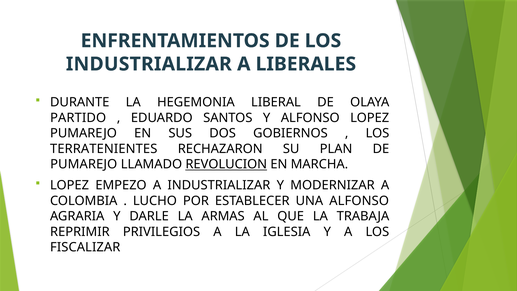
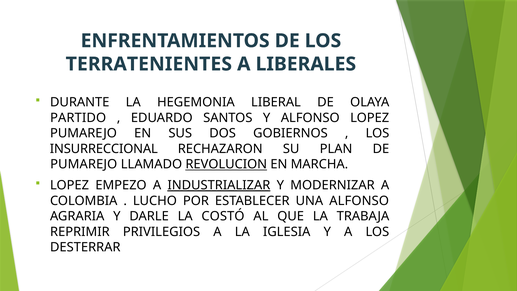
INDUSTRIALIZAR: INDUSTRIALIZAR -> TERRATENIENTES (149, 64)
TERRATENIENTES: TERRATENIENTES -> INSURRECCIONAL (104, 149)
INDUSTRIALIZAR underline: none -> present (219, 185)
ARMAS: ARMAS -> COSTÓ (223, 216)
FISCALIZAR: FISCALIZAR -> DESTERRAR (85, 247)
